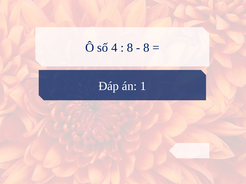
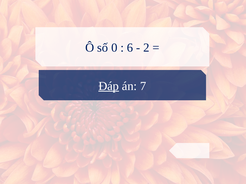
4: 4 -> 0 (114, 48)
8: 8 -> 6 (130, 48)
8: 8 -> 2 (146, 48)
Đáp underline: none -> present (109, 86)
1: 1 -> 7 (143, 86)
